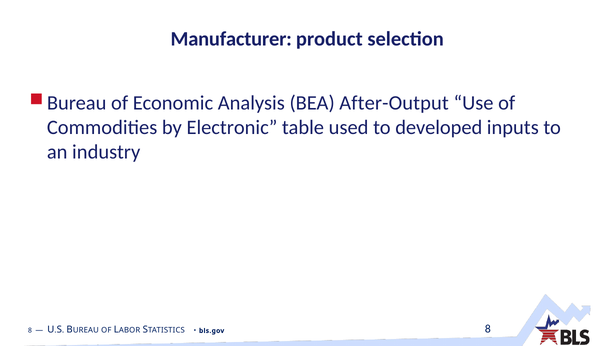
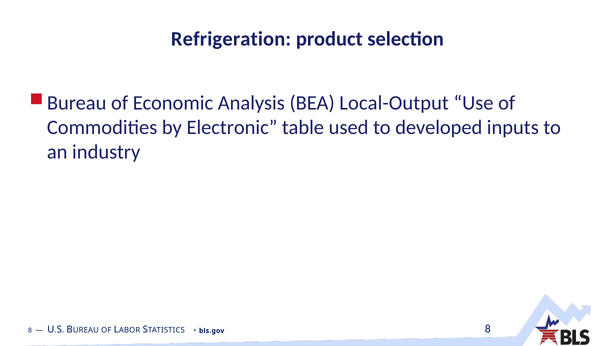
Manufacturer: Manufacturer -> Refrigeration (231, 39)
After-Output: After-Output -> Local-Output (394, 103)
